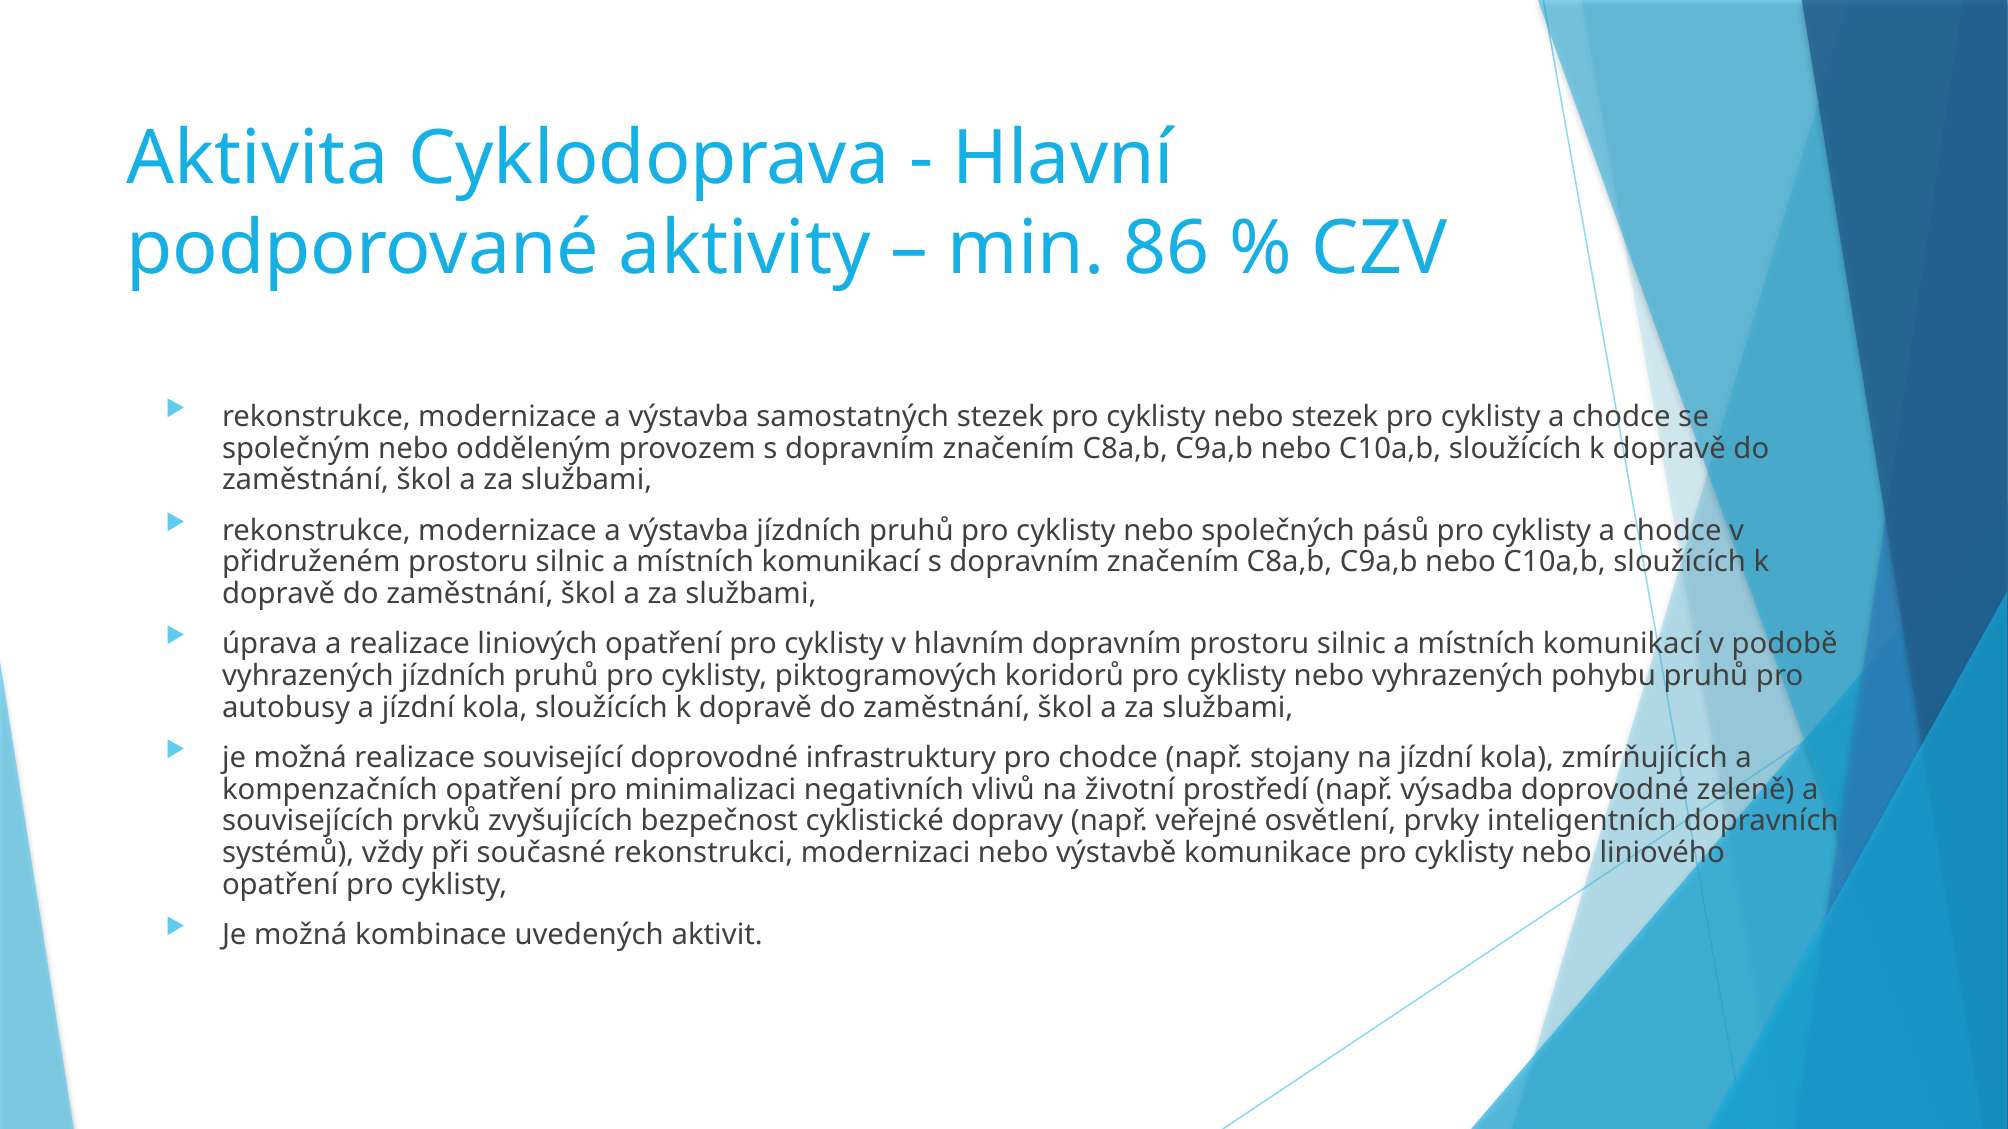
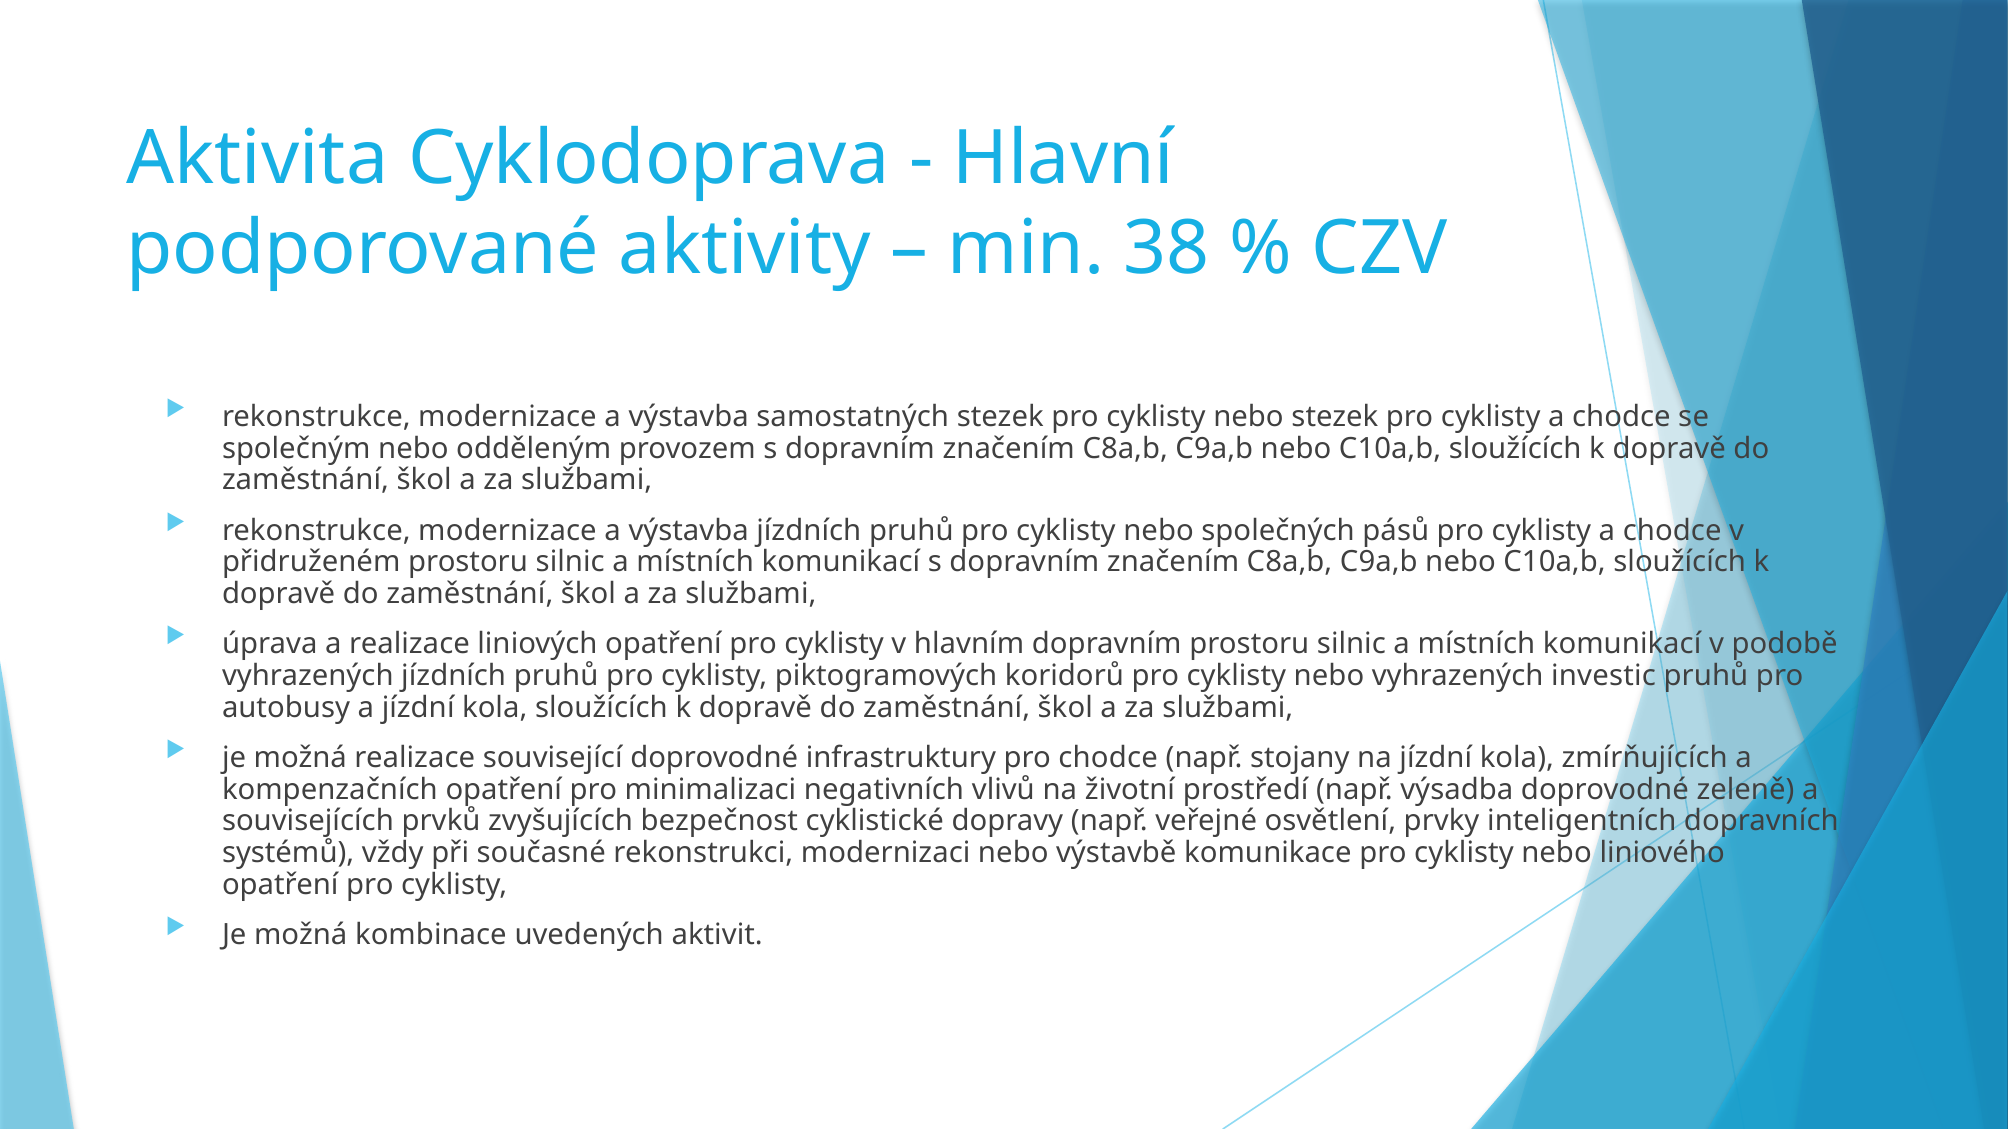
86: 86 -> 38 (1167, 249)
pohybu: pohybu -> investic (1604, 676)
